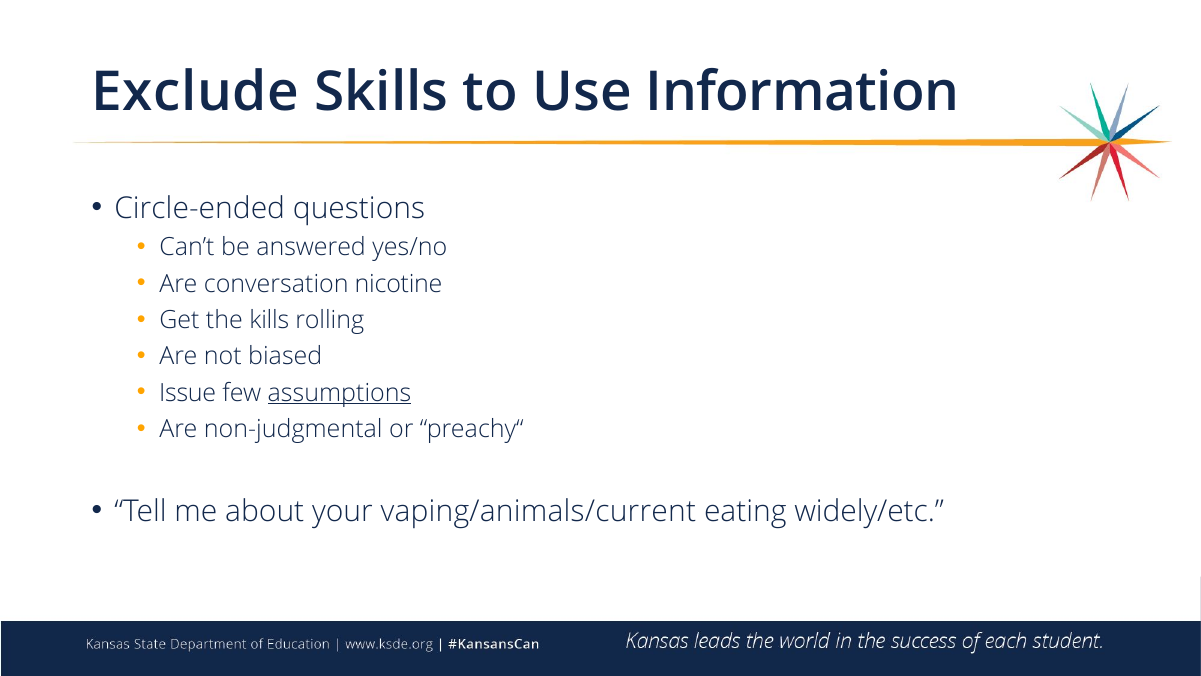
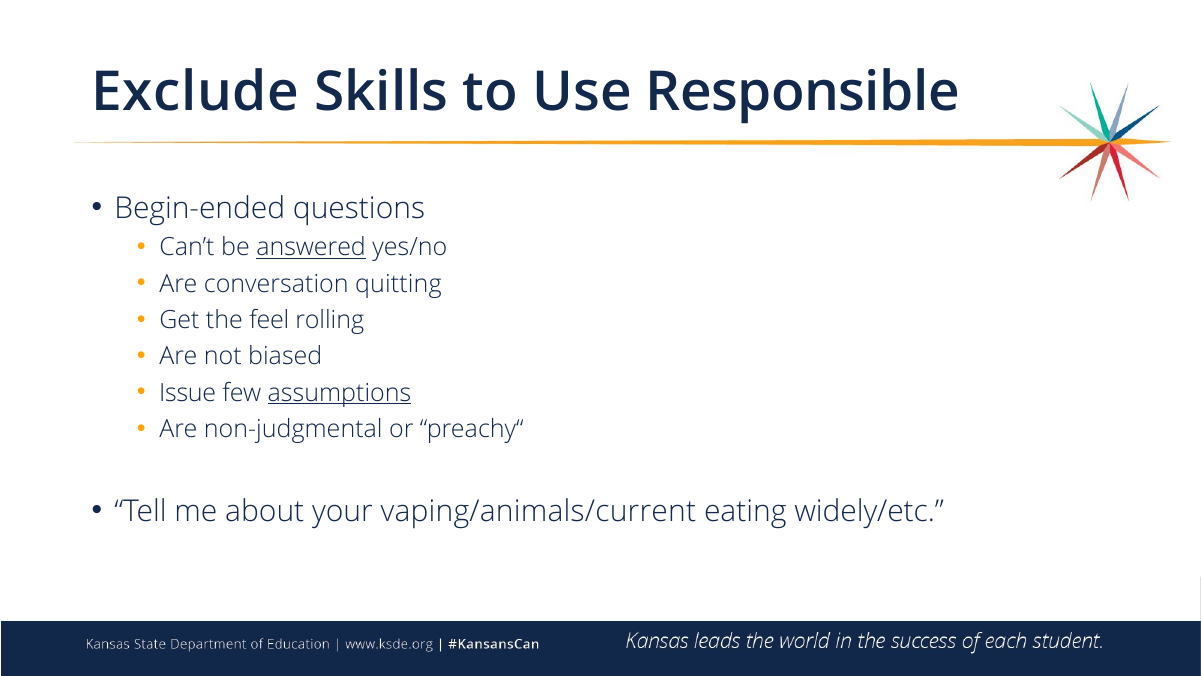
Information: Information -> Responsible (803, 92)
Circle-ended: Circle-ended -> Begin-ended (200, 208)
answered underline: none -> present (311, 247)
nicotine: nicotine -> quitting (398, 284)
kills: kills -> feel (269, 320)
